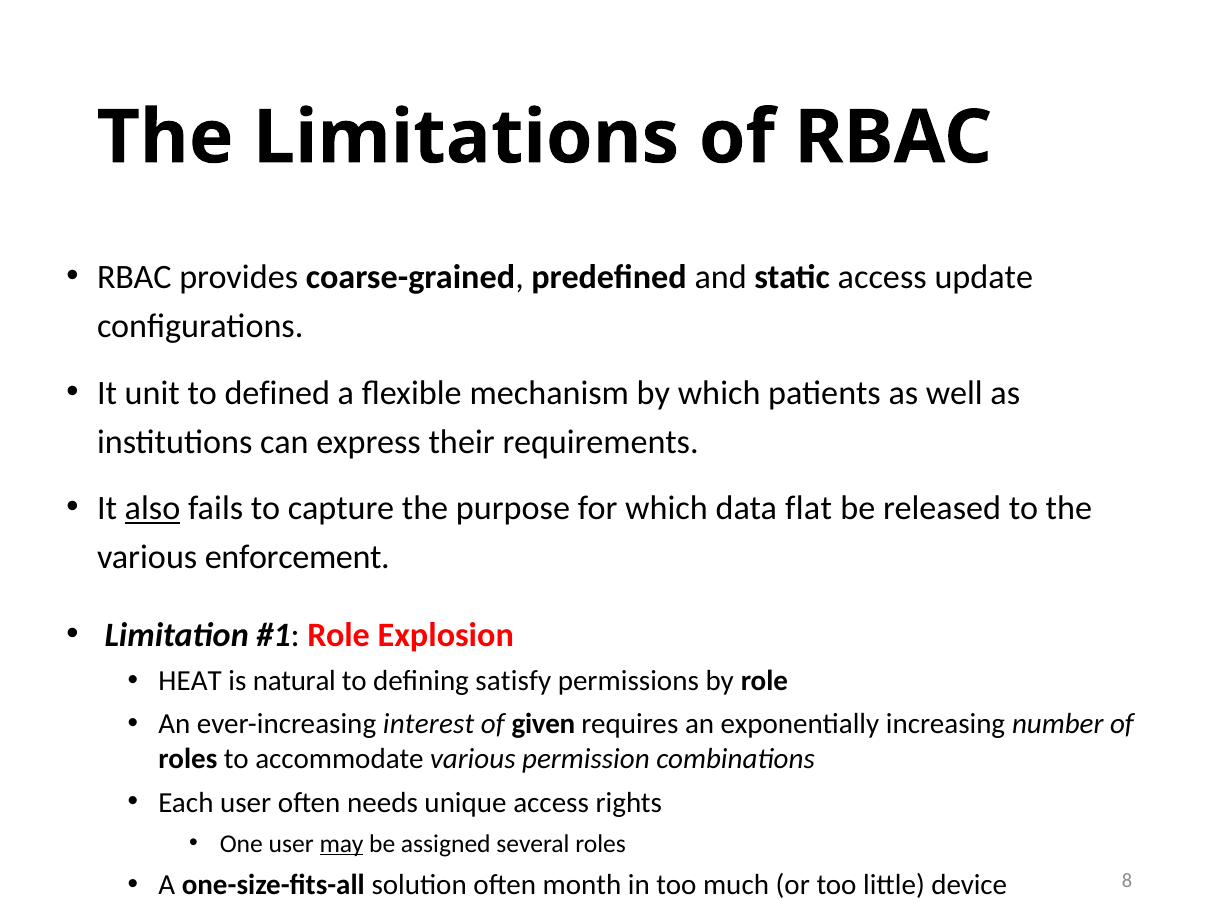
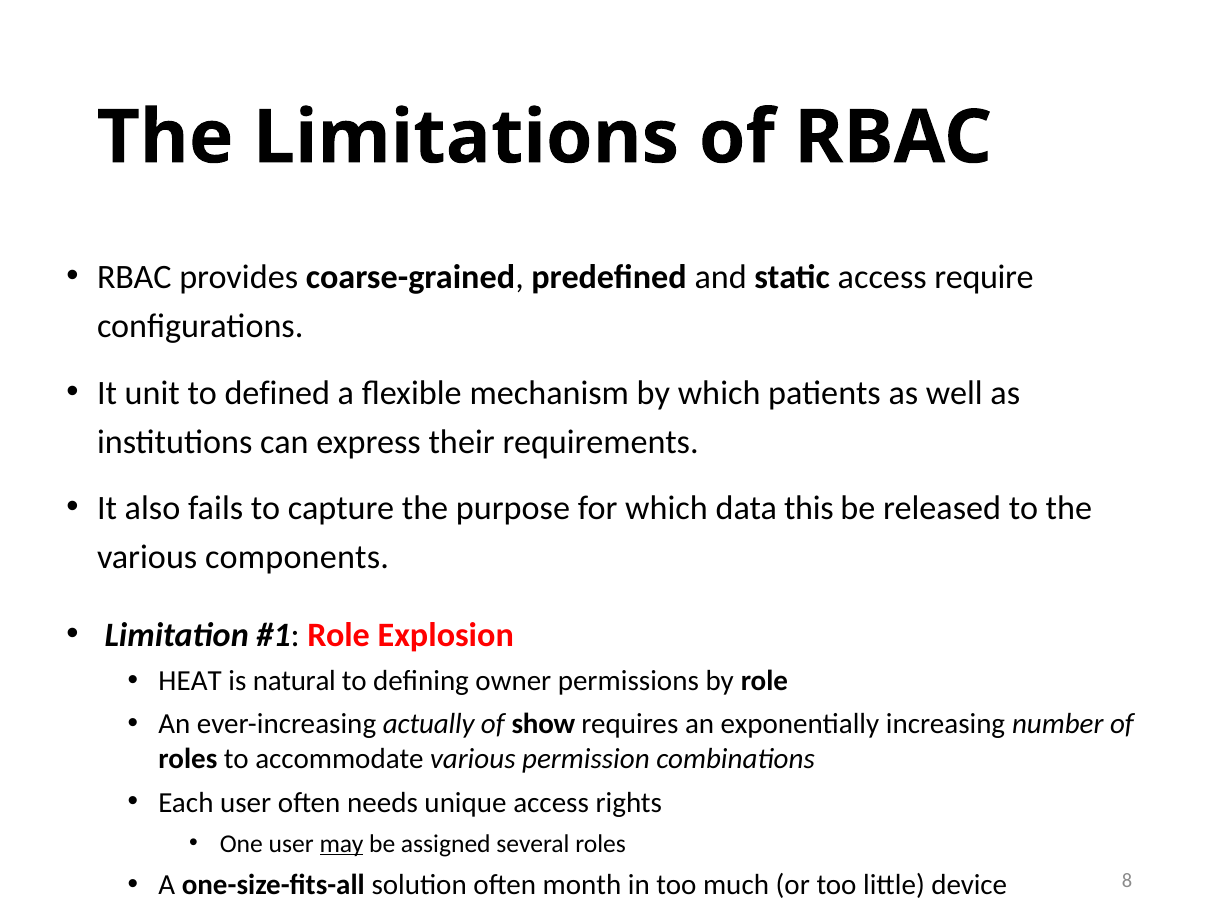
update: update -> require (984, 277)
also underline: present -> none (152, 508)
flat: flat -> this (809, 508)
enforcement: enforcement -> components (297, 557)
satisfy: satisfy -> owner (513, 681)
interest: interest -> actually (429, 724)
given: given -> show (543, 724)
